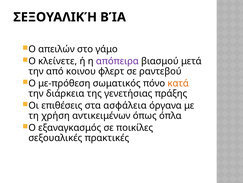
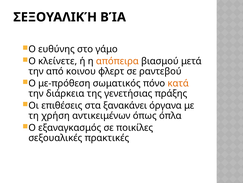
απειλών: απειλών -> ευθύνης (56, 49)
απόπειρα colour: purple -> orange (117, 61)
ασφάλεια: ασφάλεια -> ξανακάνει (125, 105)
